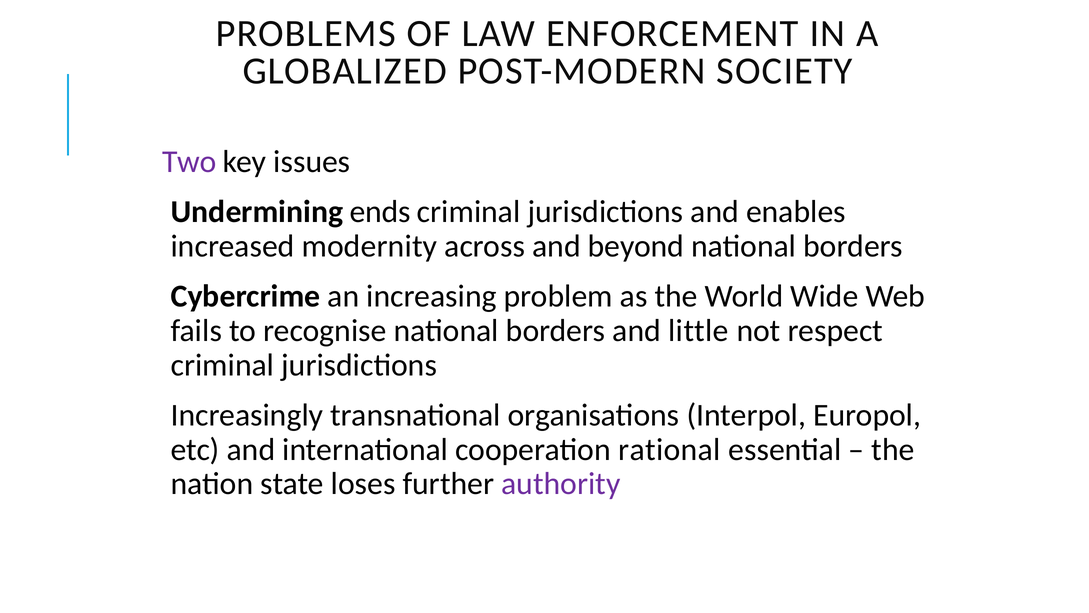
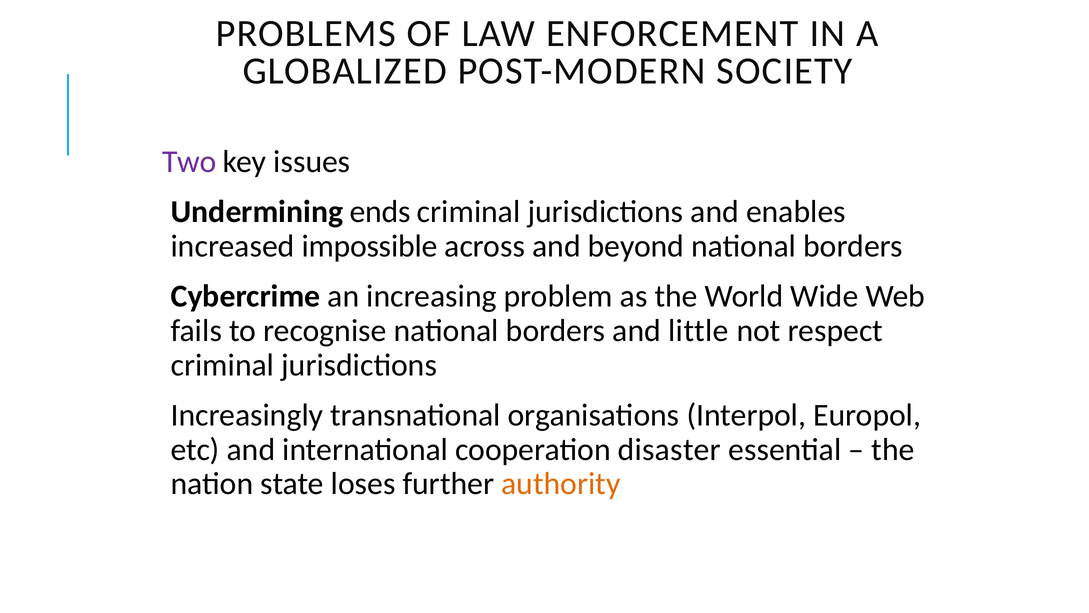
modernity: modernity -> impossible (370, 246)
rational: rational -> disaster (669, 449)
authority colour: purple -> orange (561, 484)
